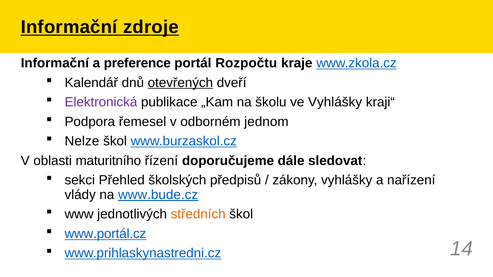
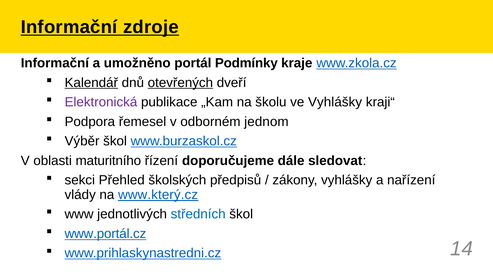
preference: preference -> umožněno (137, 63)
Rozpočtu: Rozpočtu -> Podmínky (246, 63)
Kalendář underline: none -> present (91, 83)
Nelze: Nelze -> Výběr (82, 141)
www.bude.cz: www.bude.cz -> www.který.cz (158, 195)
středních colour: orange -> blue (198, 214)
